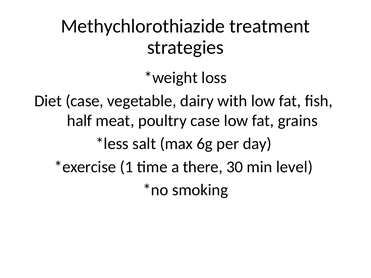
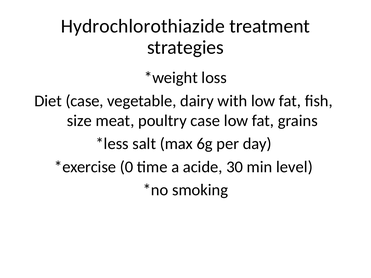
Methychlorothiazide: Methychlorothiazide -> Hydrochlorothiazide (143, 26)
half: half -> size (79, 121)
1: 1 -> 0 (127, 167)
there: there -> acide (203, 167)
